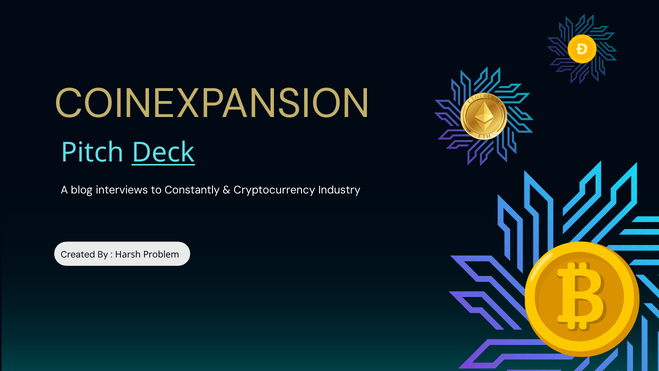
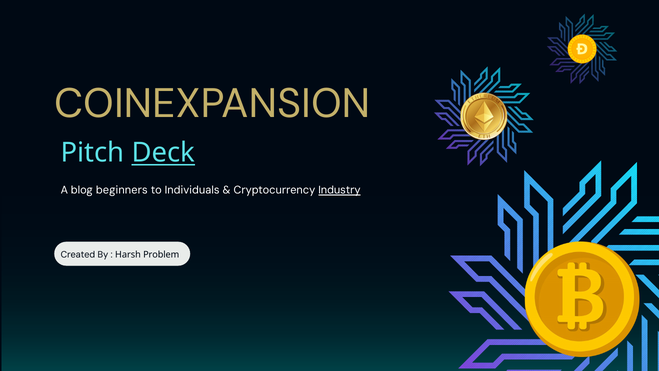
interviews: interviews -> beginners (122, 190)
Constantly: Constantly -> Individuals (192, 190)
Industry underline: none -> present (339, 190)
